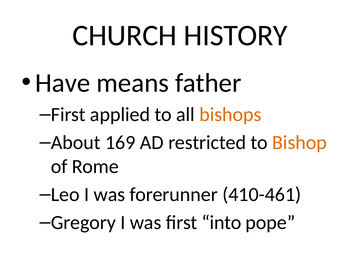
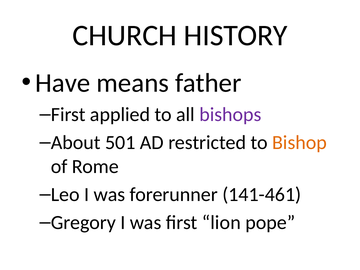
bishops colour: orange -> purple (230, 115)
169: 169 -> 501 (120, 143)
410-461: 410-461 -> 141-461 (262, 195)
into: into -> lion (221, 223)
